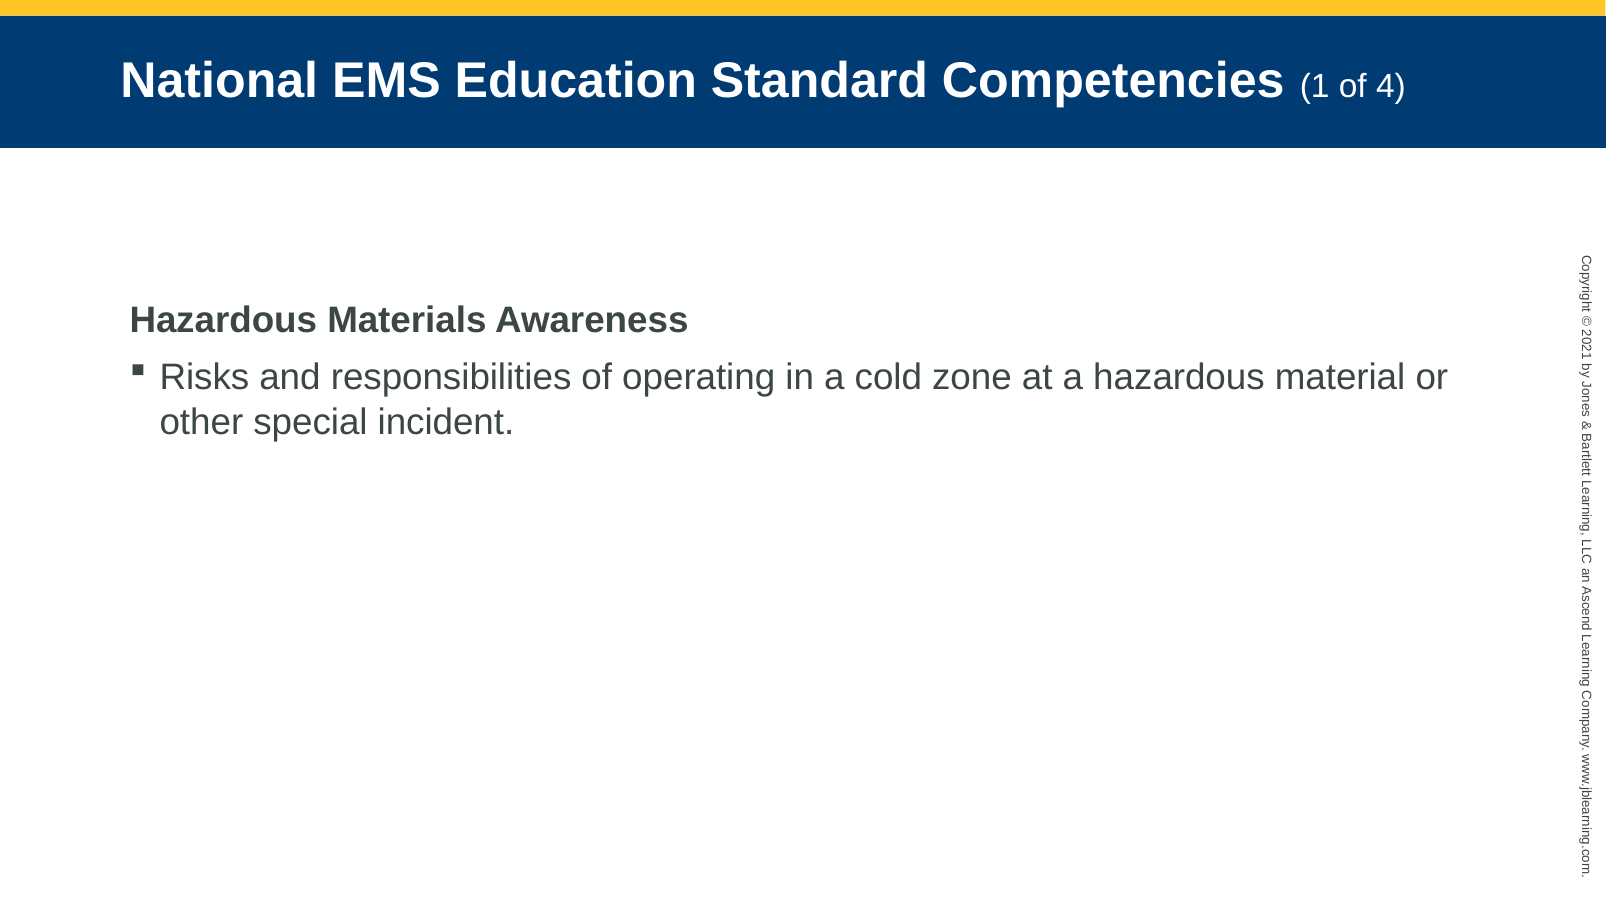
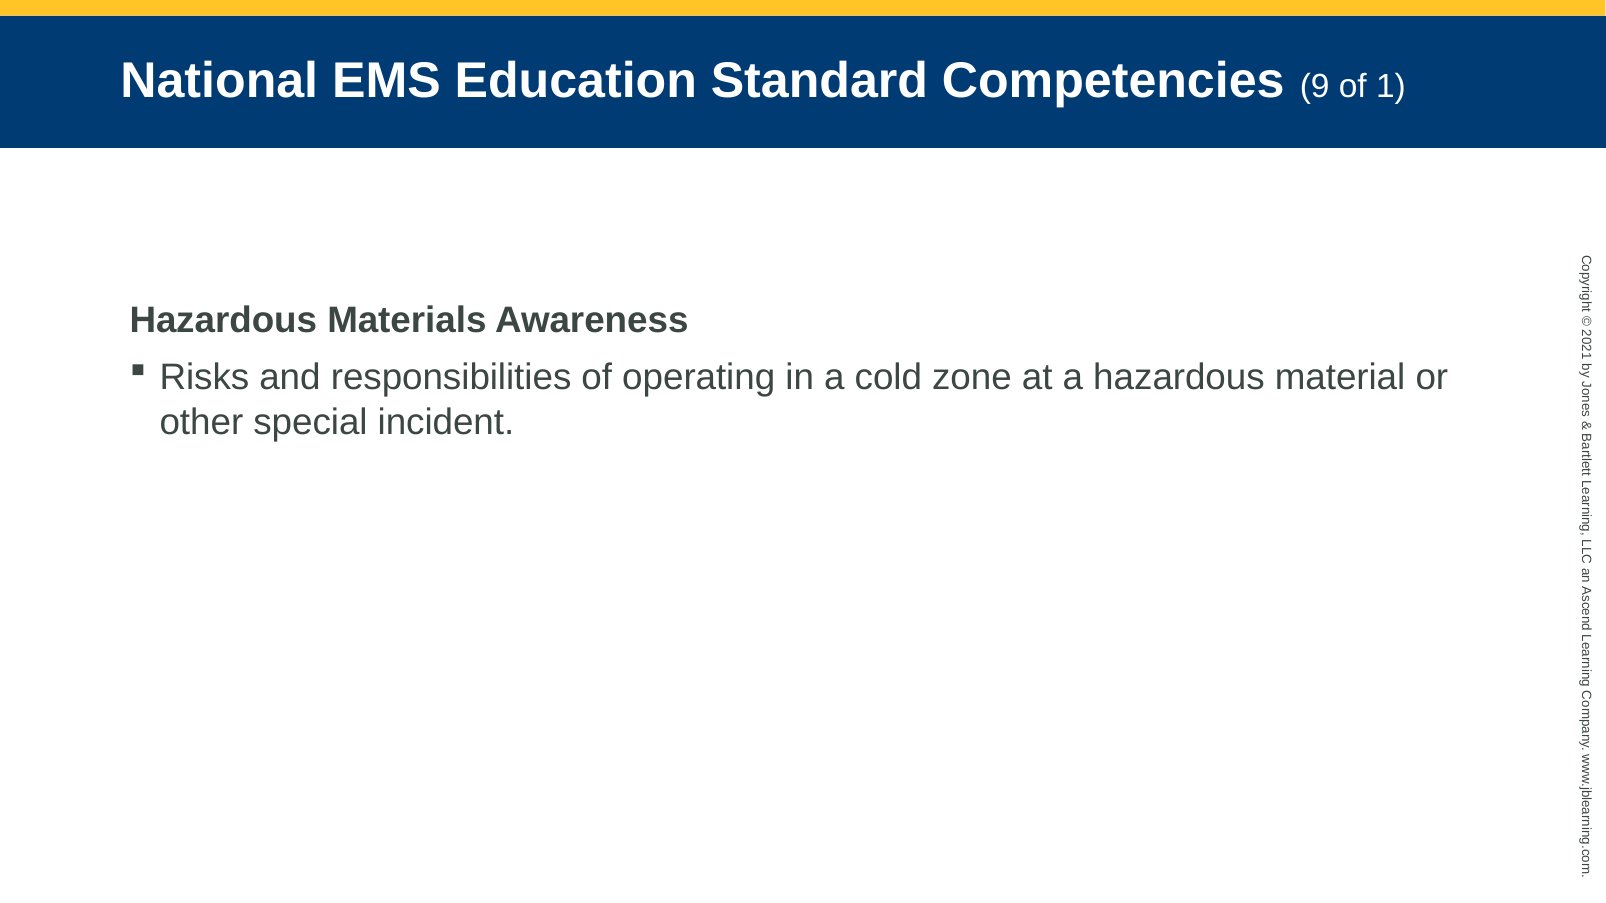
Competencies 1: 1 -> 9 (1315, 86)
of 4: 4 -> 1 (1391, 86)
